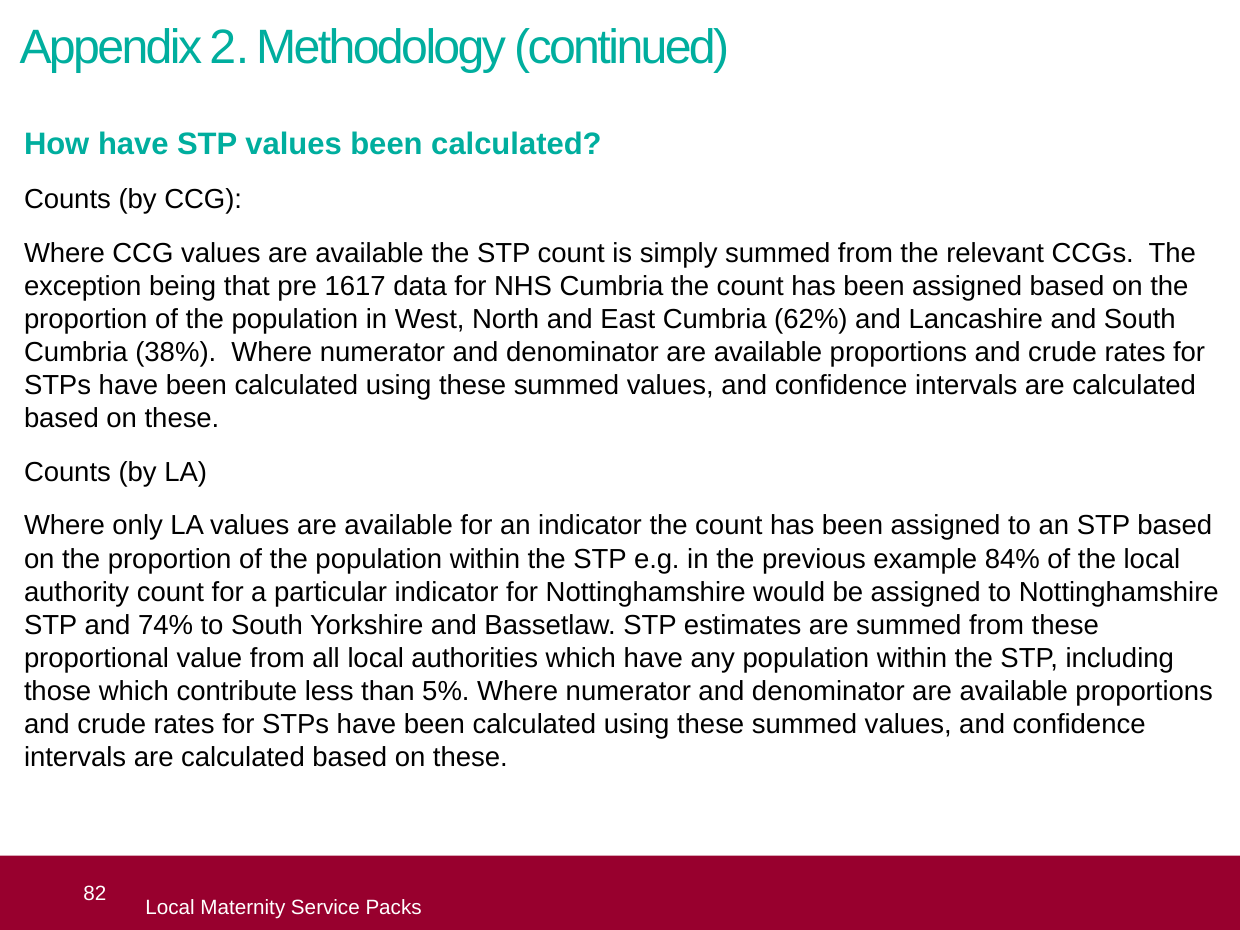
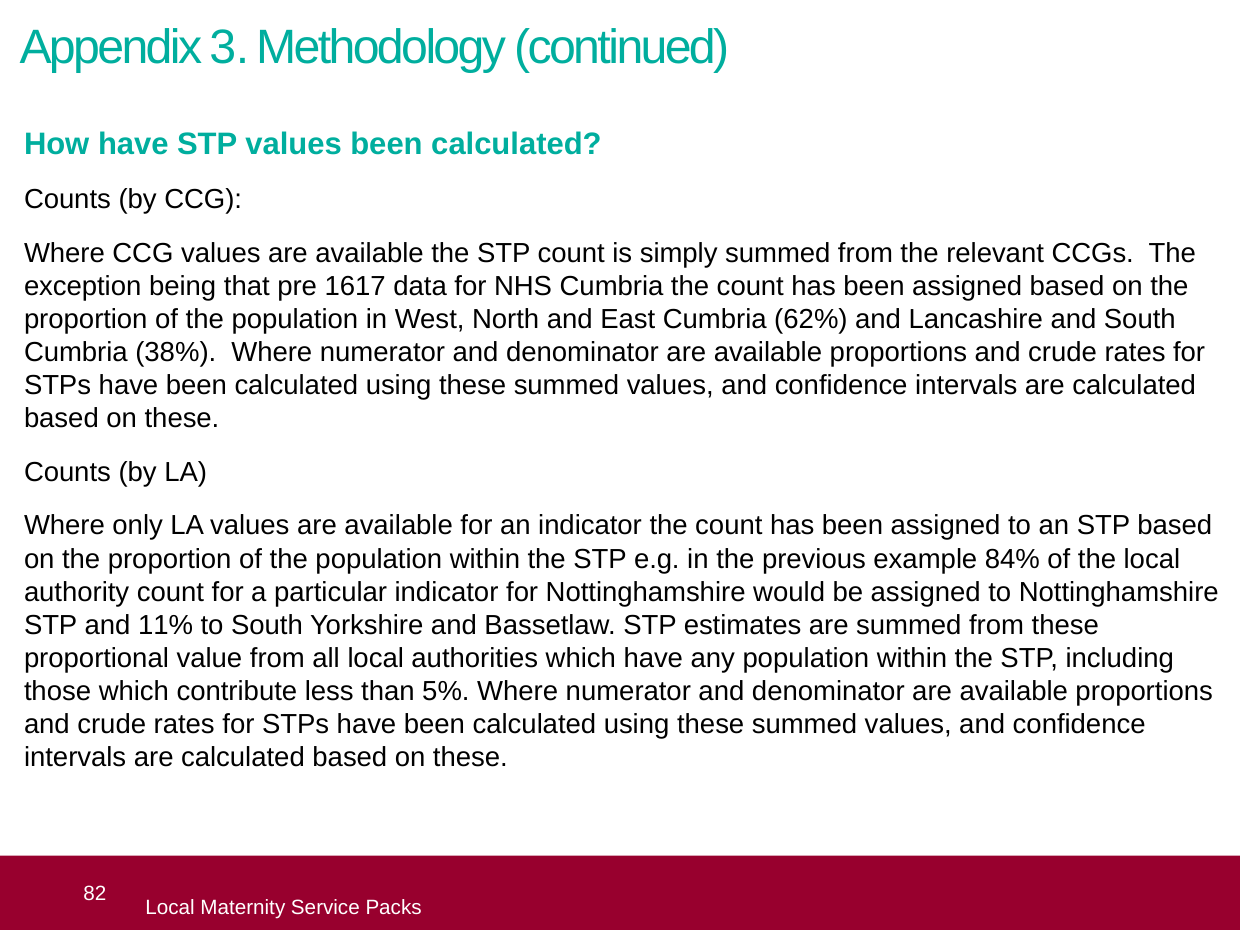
2: 2 -> 3 (229, 48)
74%: 74% -> 11% (166, 625)
